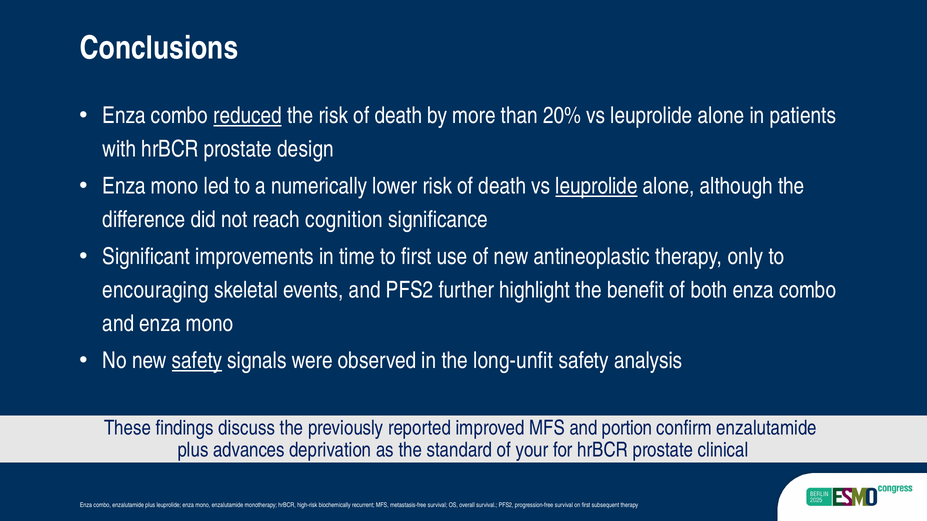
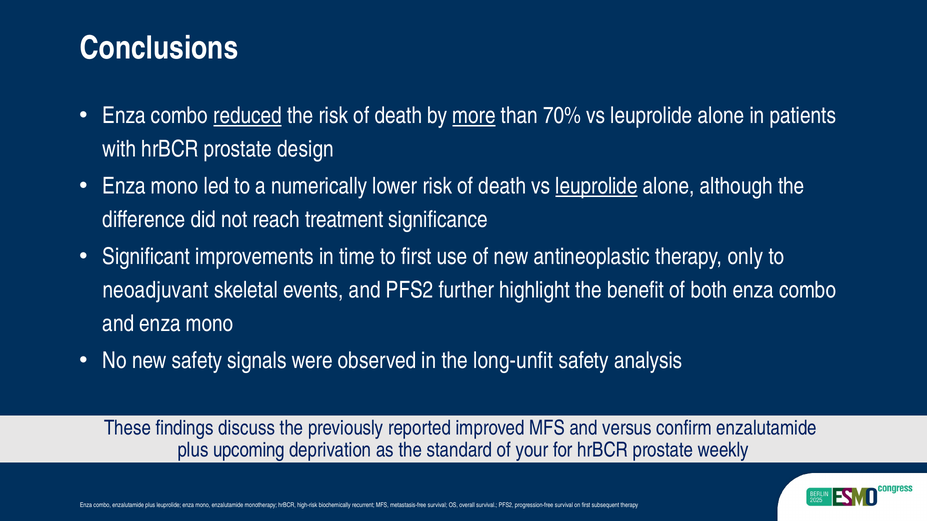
more underline: none -> present (474, 116)
20%: 20% -> 70% (562, 116)
cognition: cognition -> treatment (344, 220)
encouraging: encouraging -> neoadjuvant (156, 290)
safety underline: present -> none (197, 361)
portion: portion -> versus (627, 428)
advances: advances -> upcoming (249, 450)
clinical: clinical -> weekly (723, 450)
